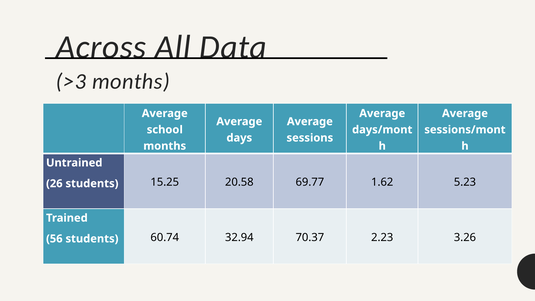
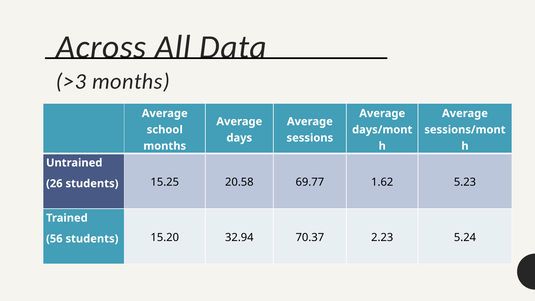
60.74: 60.74 -> 15.20 (165, 237)
3.26: 3.26 -> 5.24 (465, 237)
